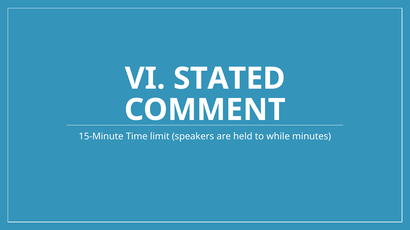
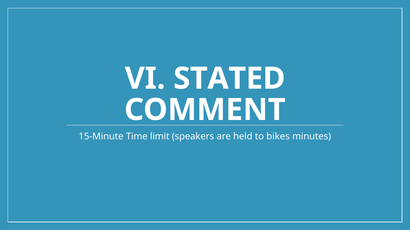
while: while -> bikes (278, 137)
